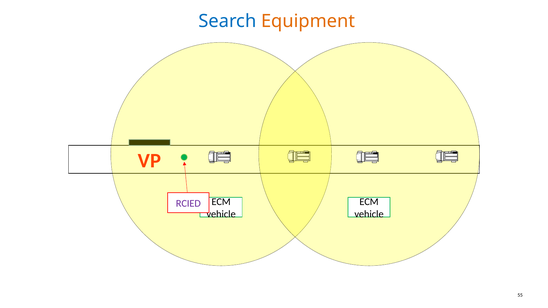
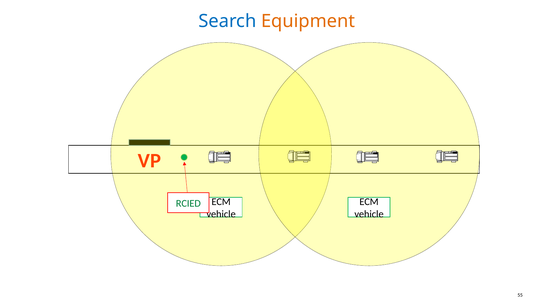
RCIED colour: purple -> green (188, 204)
